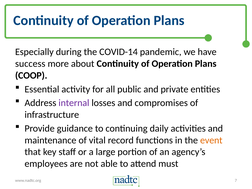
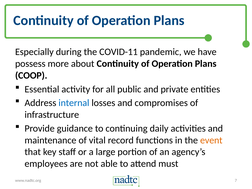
COVID-14: COVID-14 -> COVID-11 (118, 52)
success: success -> possess (30, 64)
internal colour: purple -> blue (74, 103)
